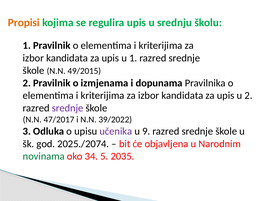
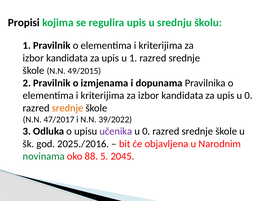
Propisi colour: orange -> black (24, 23)
upis u 2: 2 -> 0 (249, 96)
srednje colour: purple -> orange (68, 108)
9: 9 -> 0 (146, 132)
2025./2074: 2025./2074 -> 2025./2016 (83, 144)
34: 34 -> 88 (91, 157)
2035: 2035 -> 2045 (123, 157)
